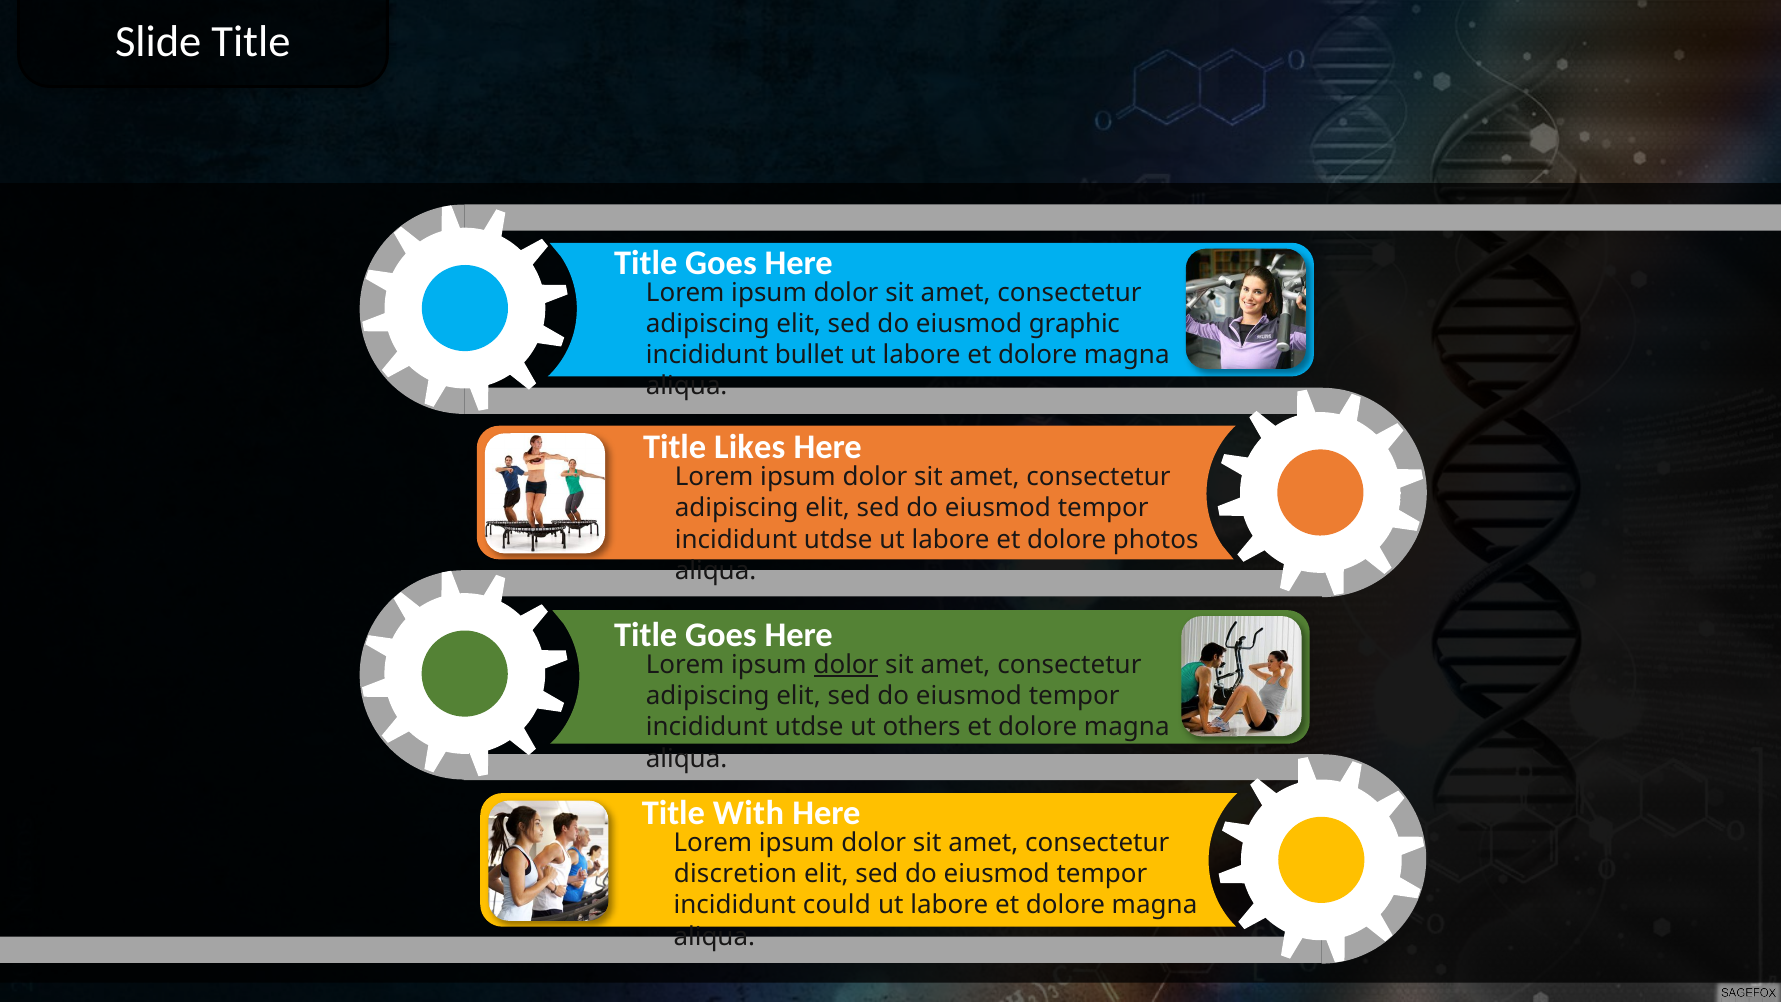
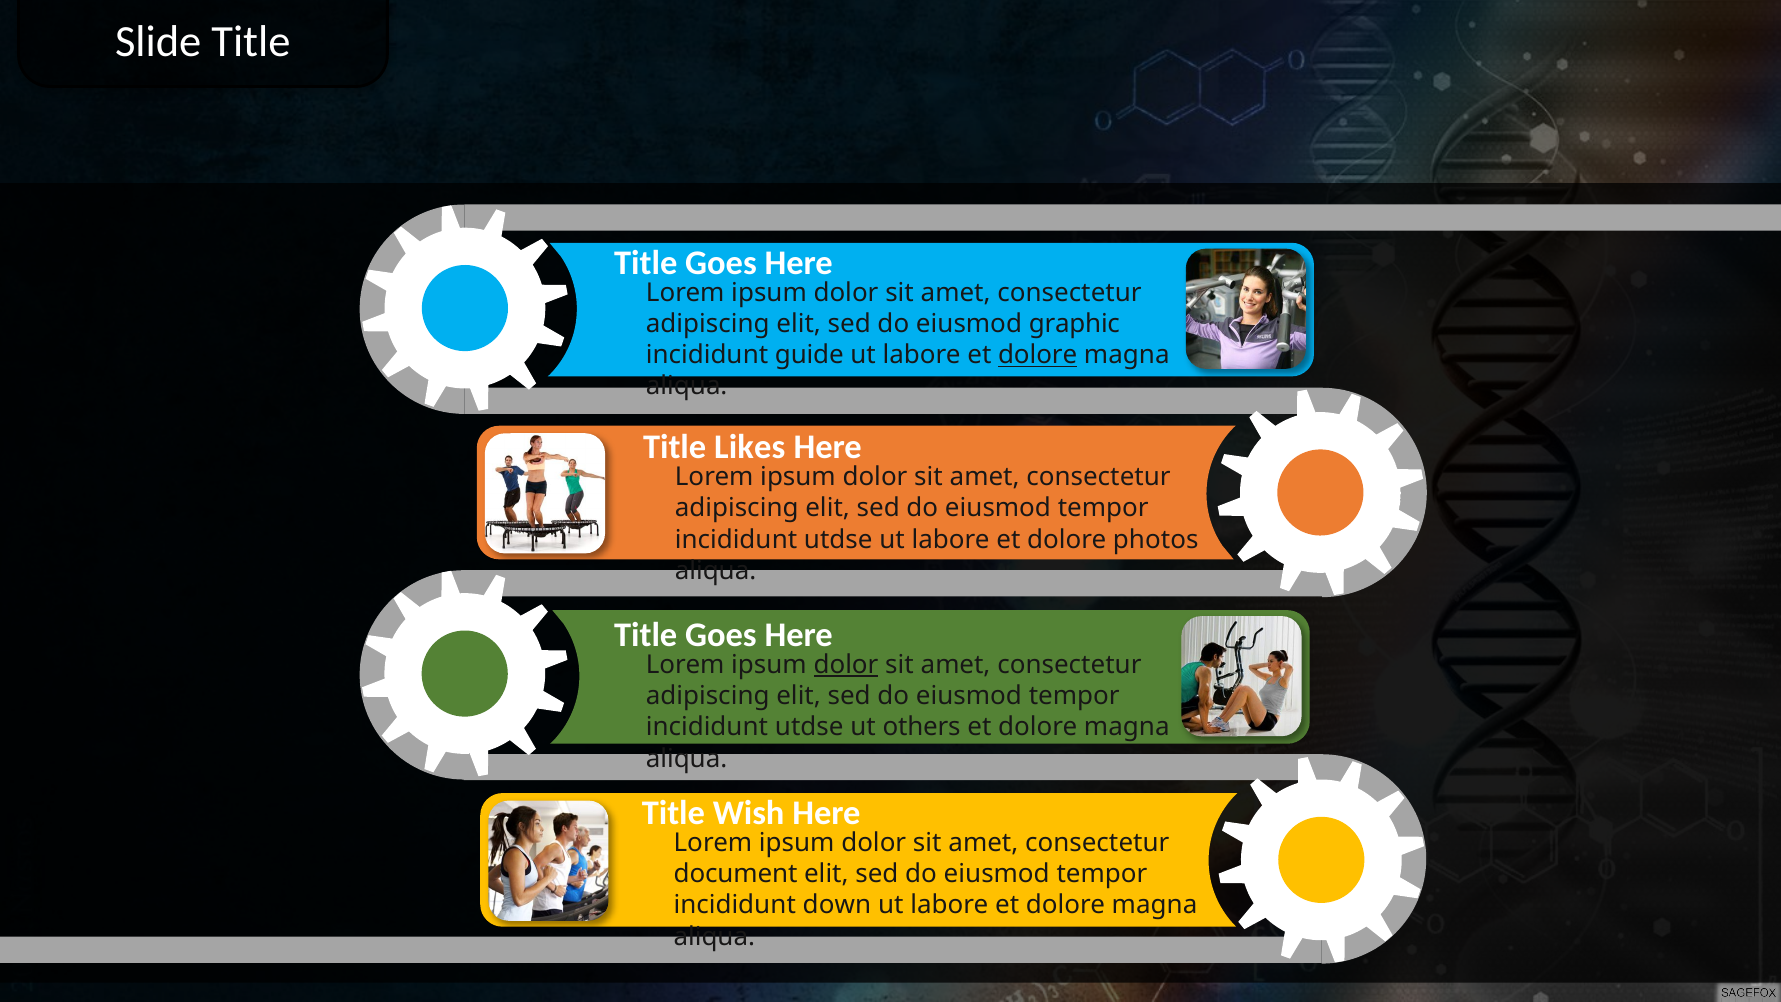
bullet: bullet -> guide (809, 355)
dolore underline: none -> present (1038, 355)
With: With -> Wish (749, 813)
discretion: discretion -> document (736, 874)
could: could -> down (837, 905)
